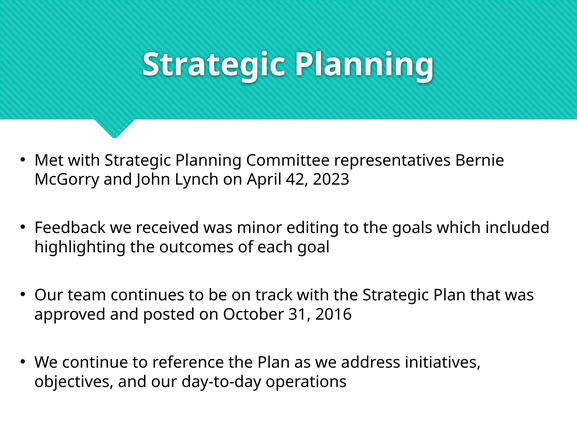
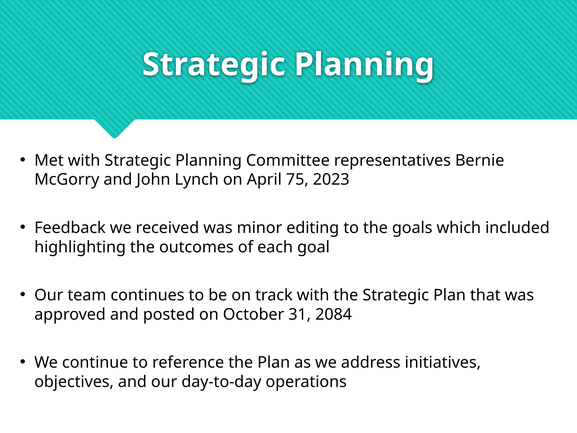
42: 42 -> 75 (297, 180)
2016: 2016 -> 2084 (334, 314)
